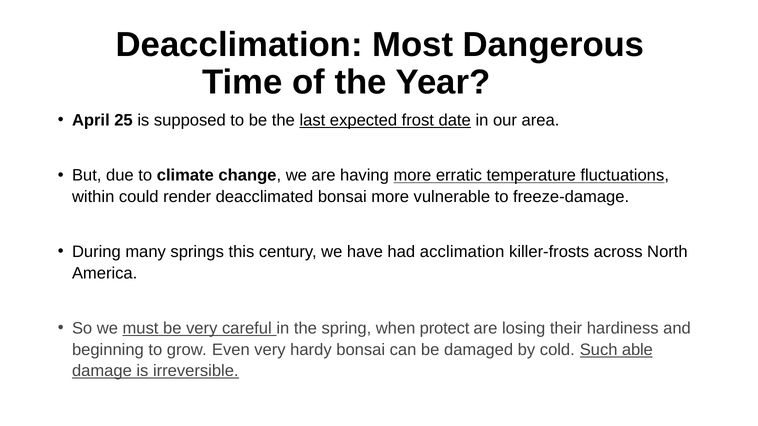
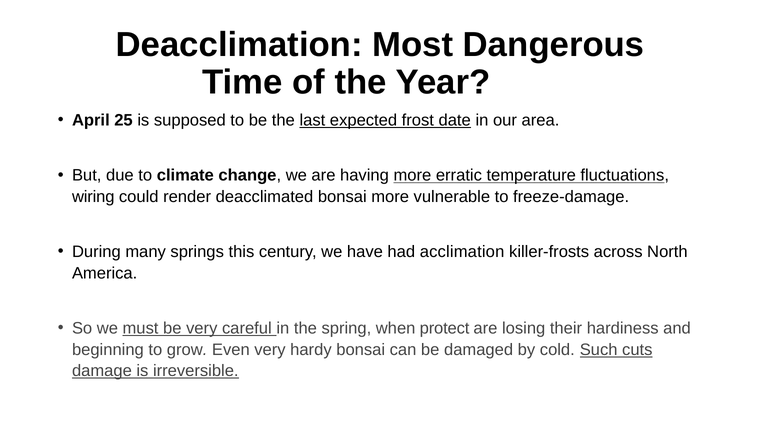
within: within -> wiring (93, 197)
able: able -> cuts (637, 350)
